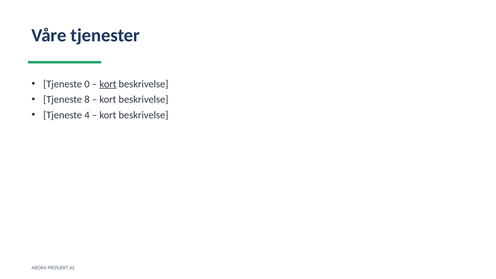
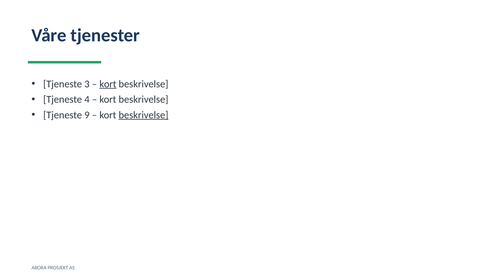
0: 0 -> 3 (87, 84)
8: 8 -> 4 (87, 100)
4: 4 -> 9 (87, 115)
beskrivelse underline: none -> present (144, 115)
